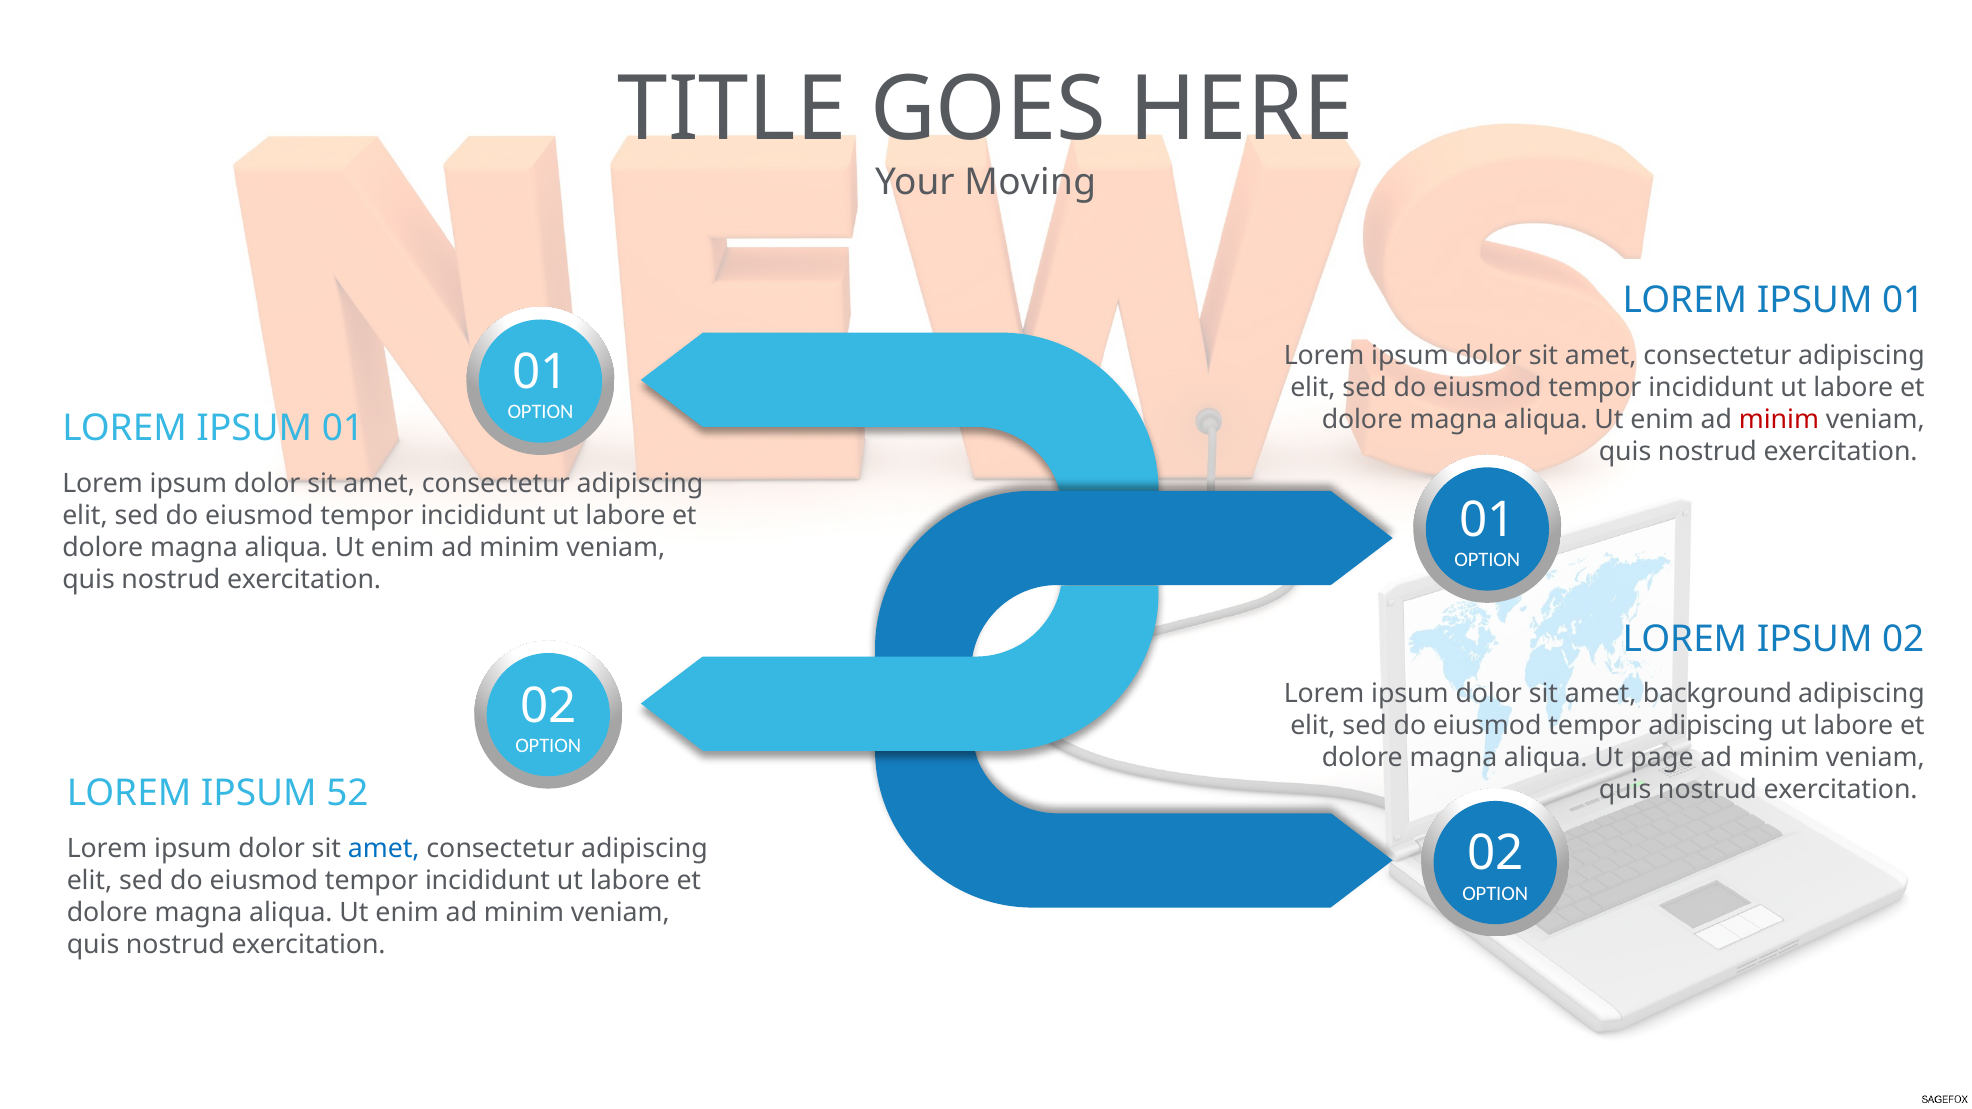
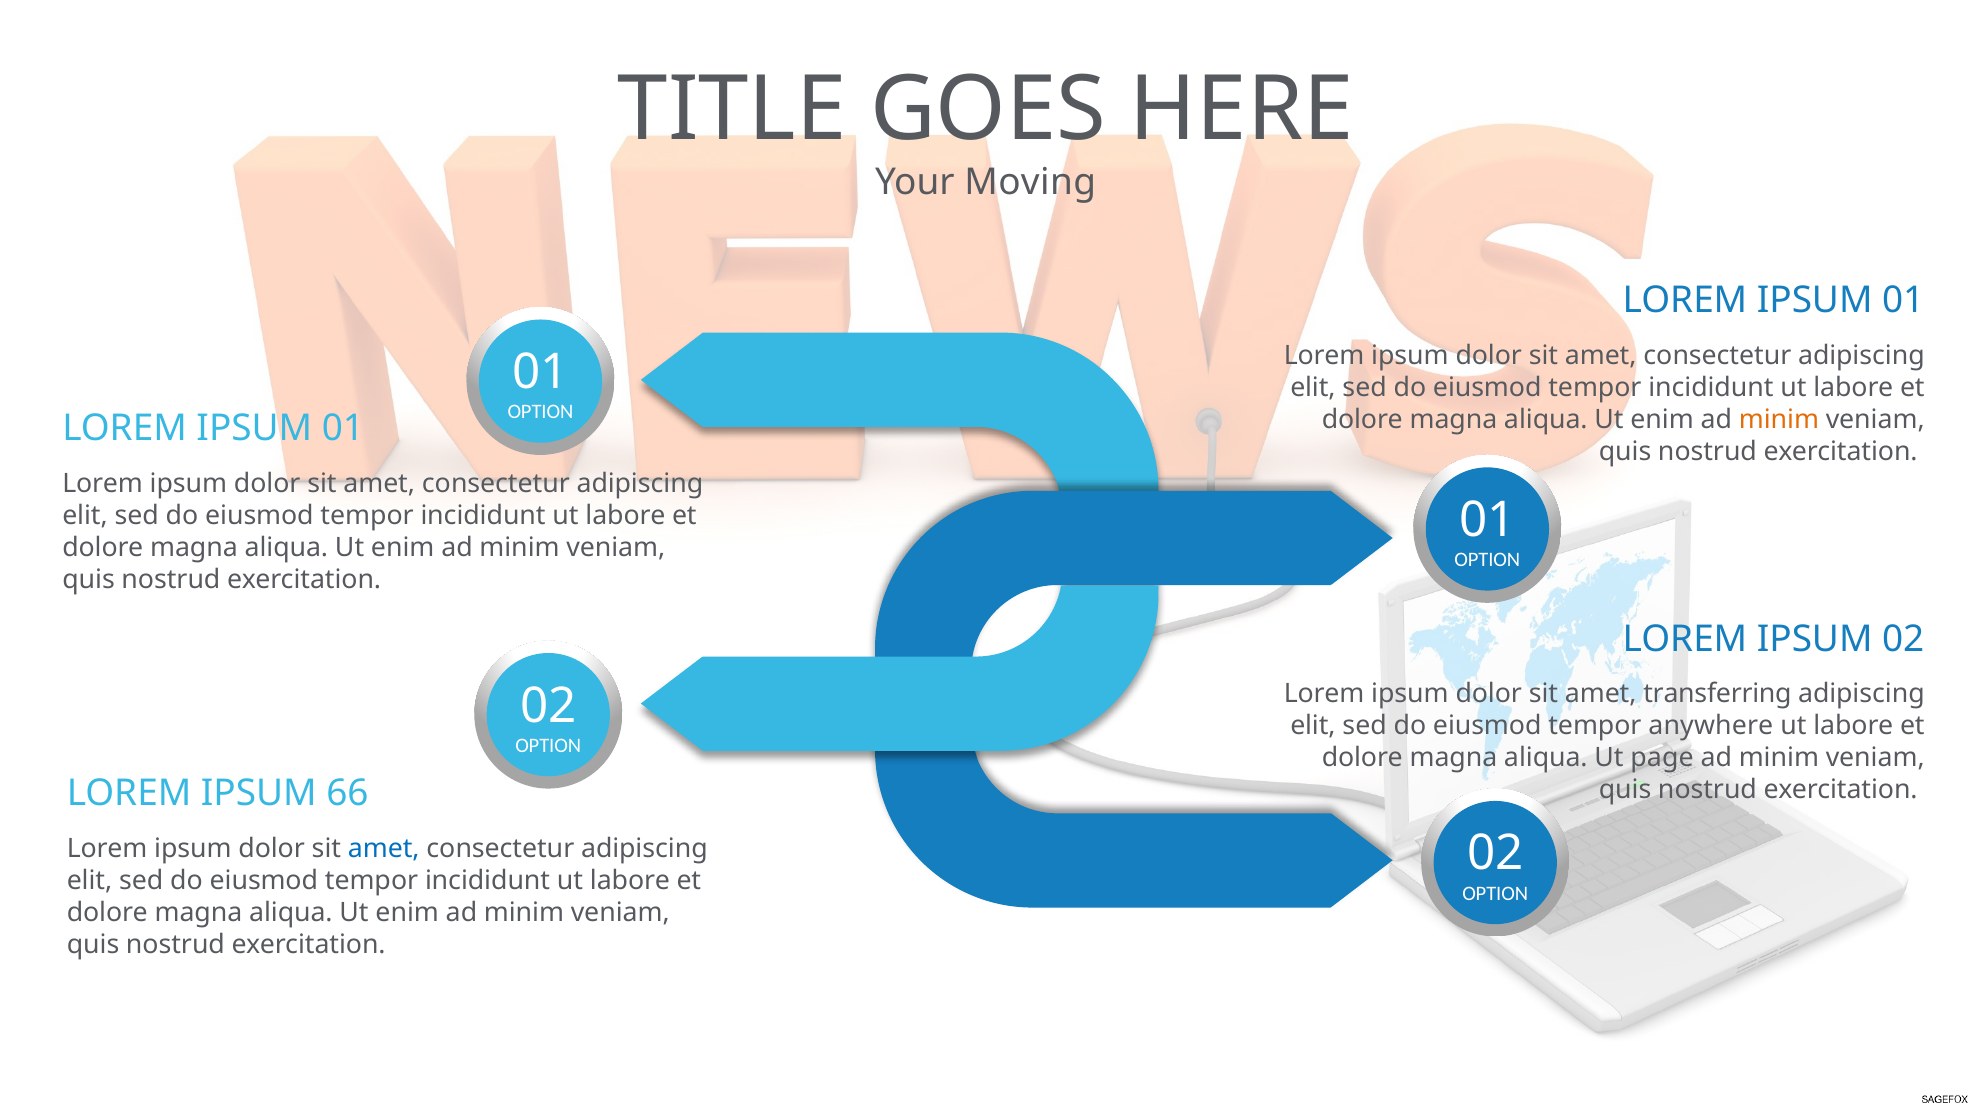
minim colour: red -> orange (1779, 420)
background: background -> transferring (1717, 694)
tempor adipiscing: adipiscing -> anywhere (1711, 726)
52: 52 -> 66 (347, 794)
